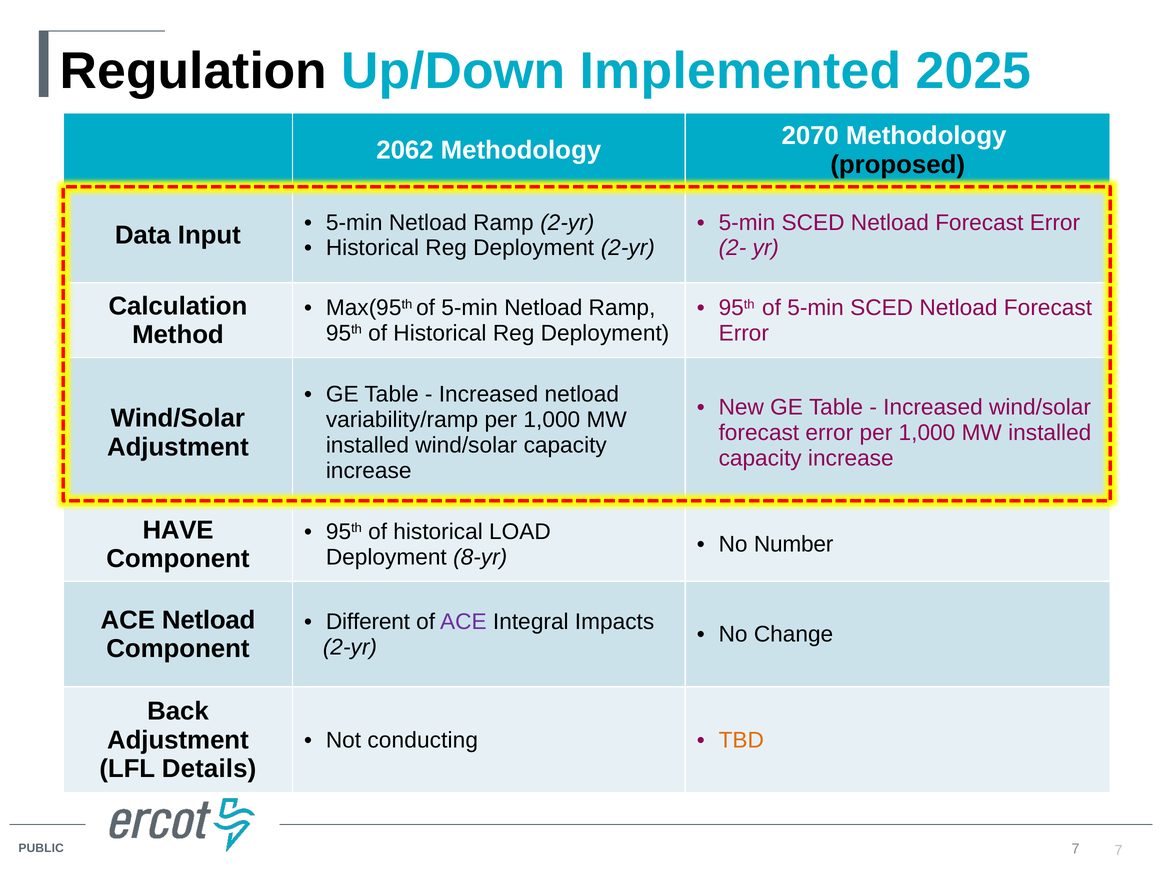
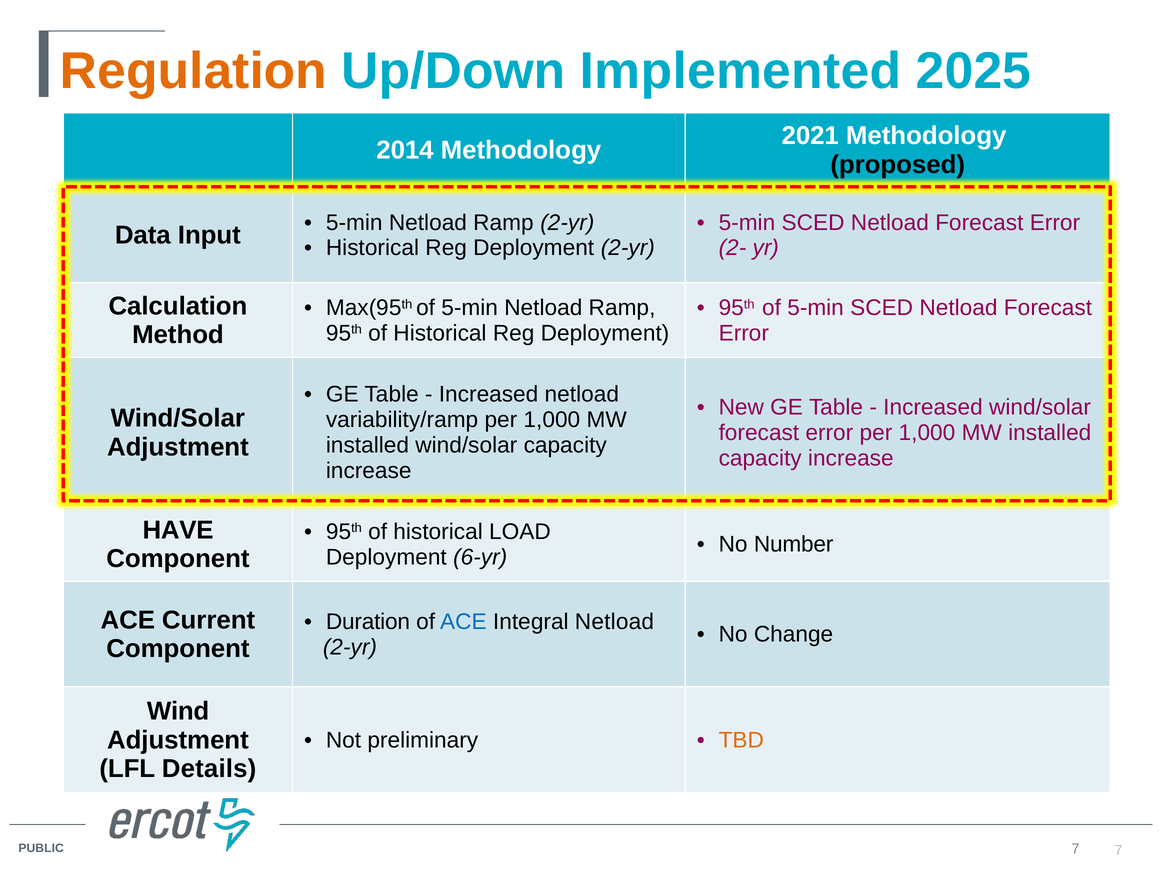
Regulation colour: black -> orange (193, 71)
2070: 2070 -> 2021 (810, 136)
2062: 2062 -> 2014 (405, 150)
8-yr: 8-yr -> 6-yr (480, 557)
ACE Netload: Netload -> Current (209, 620)
Different: Different -> Duration (368, 622)
ACE colour: purple -> blue (463, 622)
Integral Impacts: Impacts -> Netload (614, 622)
Back: Back -> Wind (178, 711)
conducting: conducting -> preliminary (423, 740)
